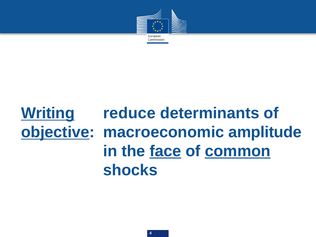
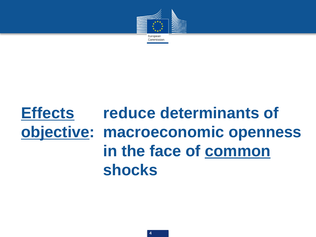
Writing: Writing -> Effects (48, 113)
amplitude: amplitude -> openness (265, 132)
face underline: present -> none (165, 151)
